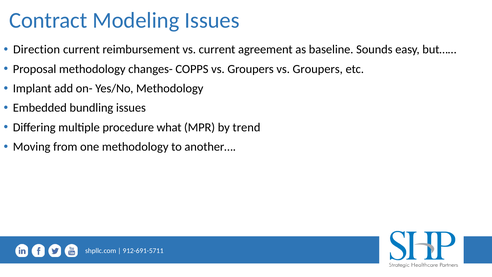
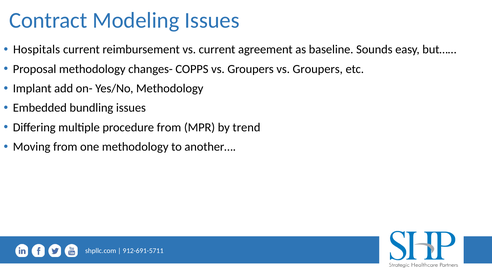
Direction: Direction -> Hospitals (37, 50)
procedure what: what -> from (169, 127)
